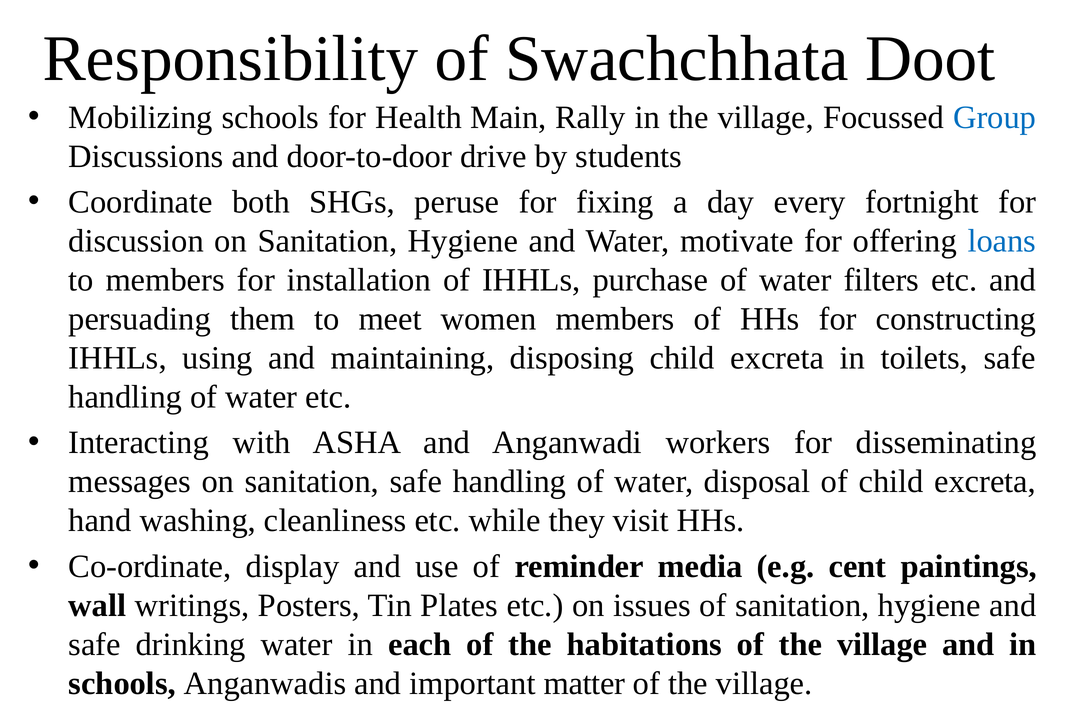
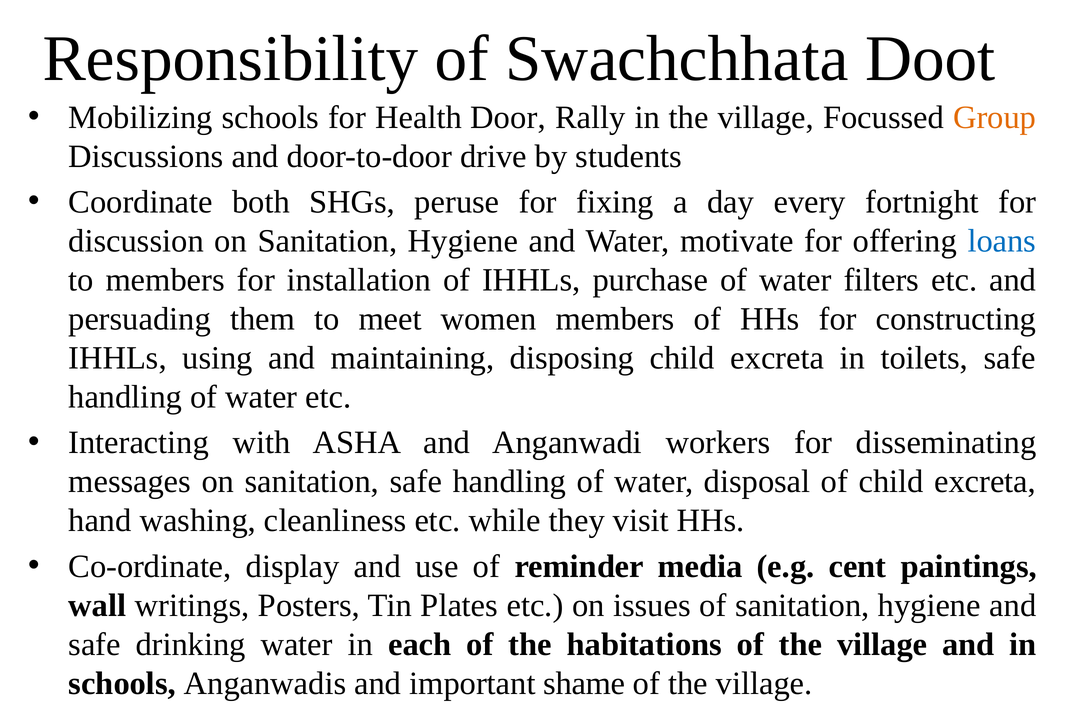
Main: Main -> Door (508, 117)
Group colour: blue -> orange (995, 117)
matter: matter -> shame (584, 684)
